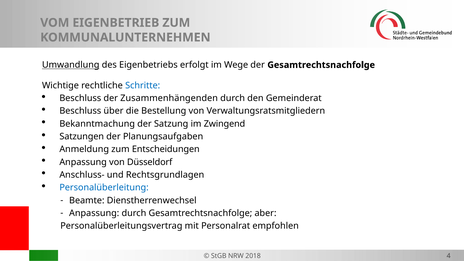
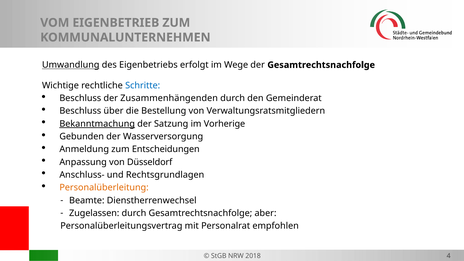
Bekanntmachung underline: none -> present (97, 124)
Zwingend: Zwingend -> Vorherige (224, 124)
Satzungen: Satzungen -> Gebunden (82, 137)
Planungsaufgaben: Planungsaufgaben -> Wasserversorgung (163, 137)
Personalüberleitung colour: blue -> orange (104, 188)
Anpassung: Anpassung -> Zugelassen (94, 213)
